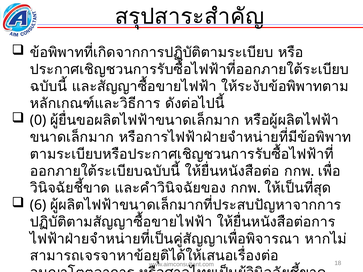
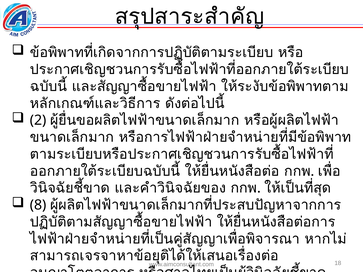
0: 0 -> 2 (38, 120)
6: 6 -> 8 (38, 205)
